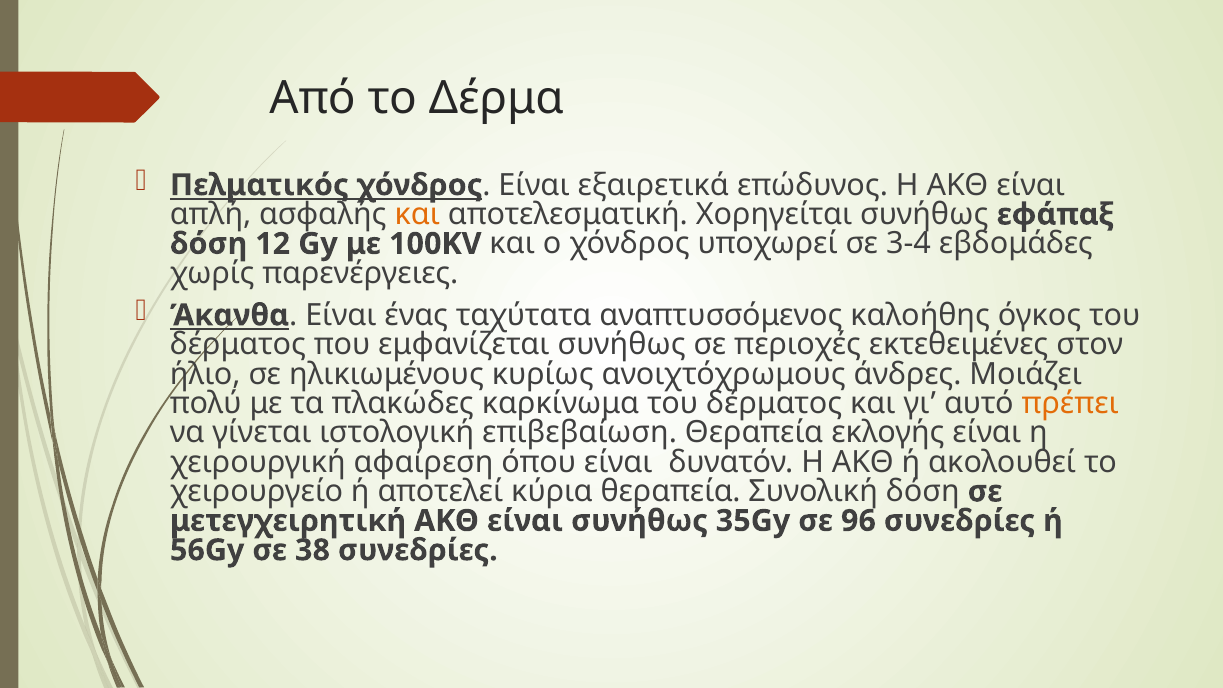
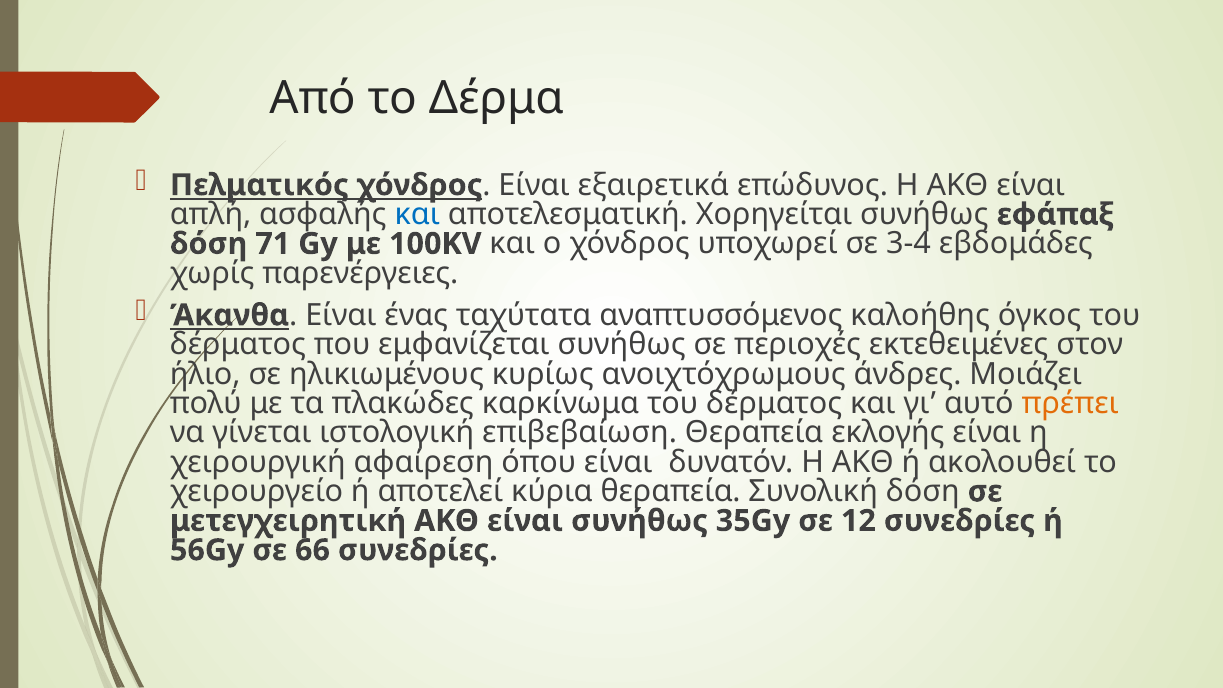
και colour: orange -> blue (417, 214)
12: 12 -> 71 (273, 244)
96: 96 -> 12 (858, 521)
38: 38 -> 66 (313, 550)
